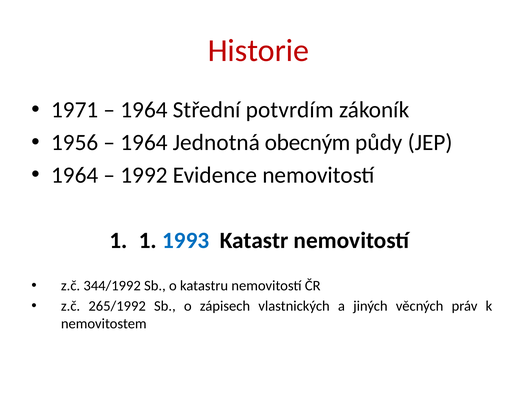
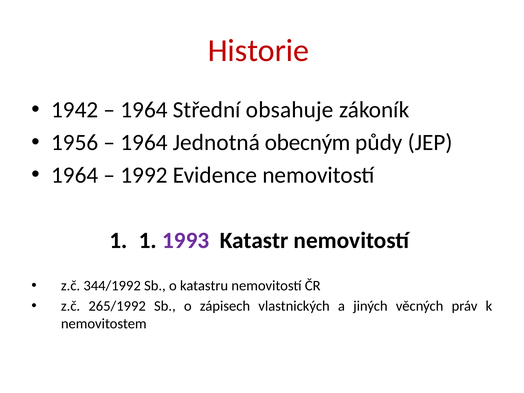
1971: 1971 -> 1942 (75, 110)
potvrdím: potvrdím -> obsahuje (290, 110)
1993 colour: blue -> purple (186, 240)
